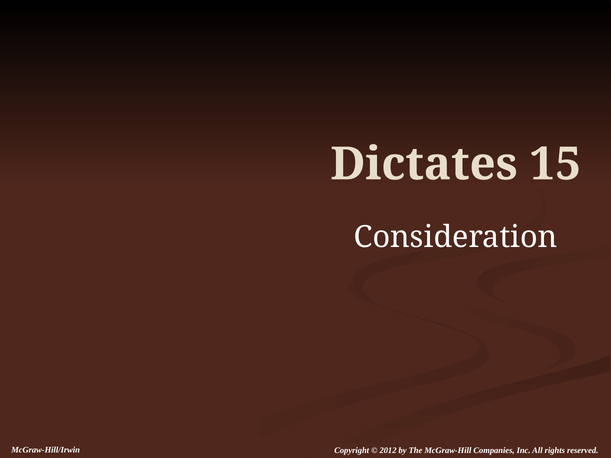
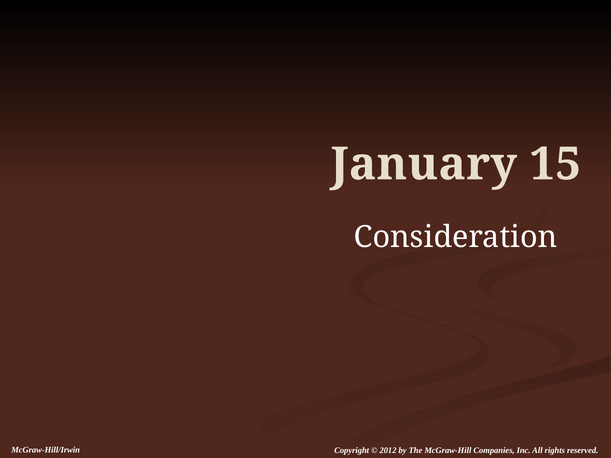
Dictates: Dictates -> January (424, 164)
